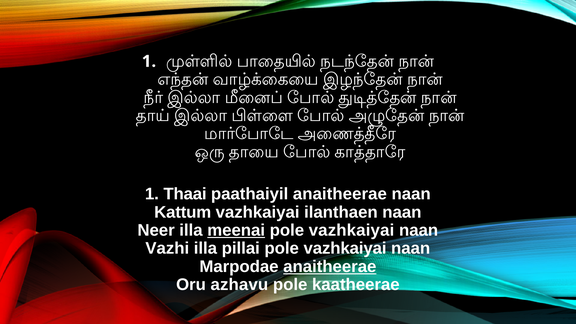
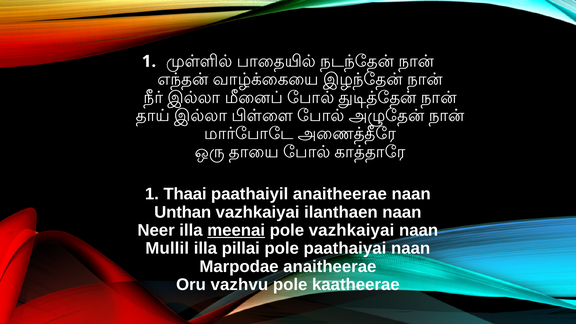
Kattum: Kattum -> Unthan (183, 212)
Vazhi: Vazhi -> Mullil (167, 248)
pillai pole vazhkaiyai: vazhkaiyai -> paathaiyai (345, 248)
anaitheerae underline: present -> none (330, 267)
azhavu: azhavu -> vazhvu (239, 285)
